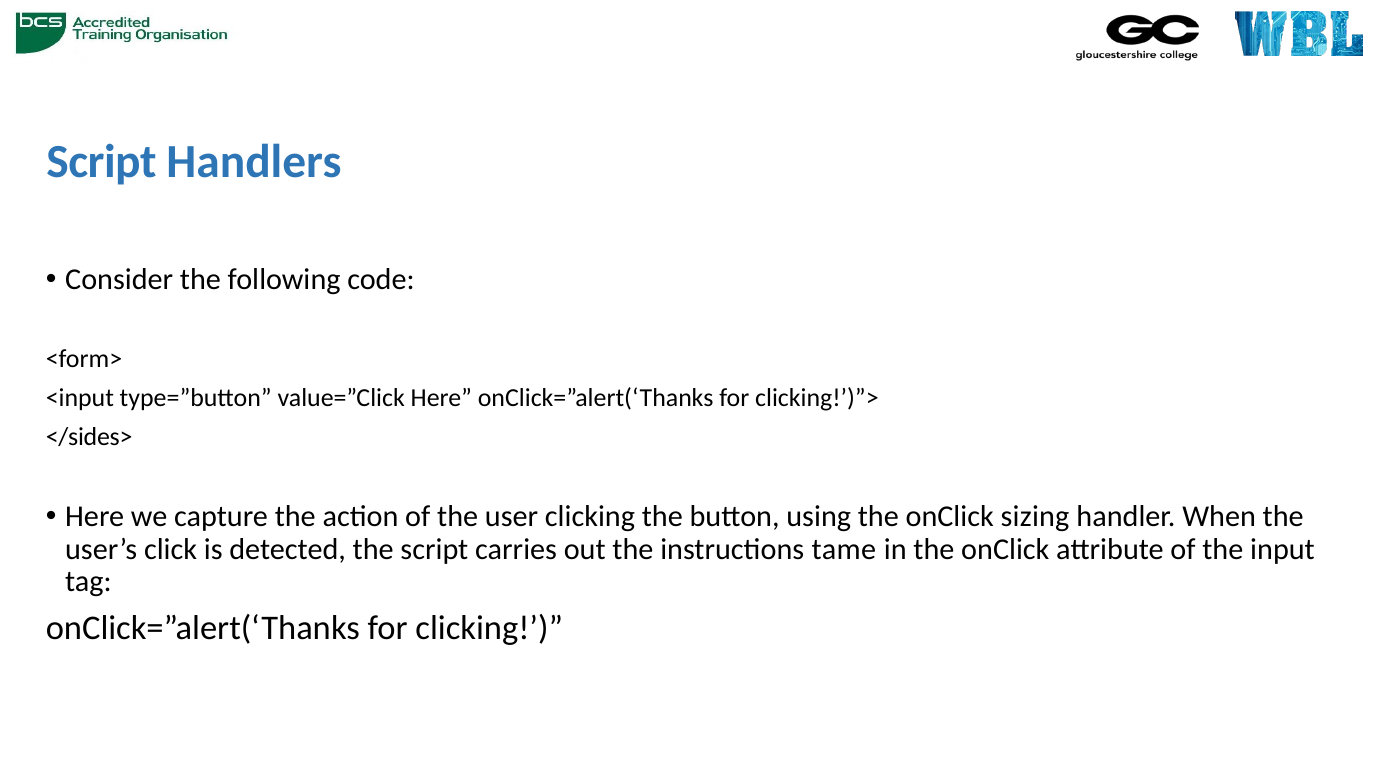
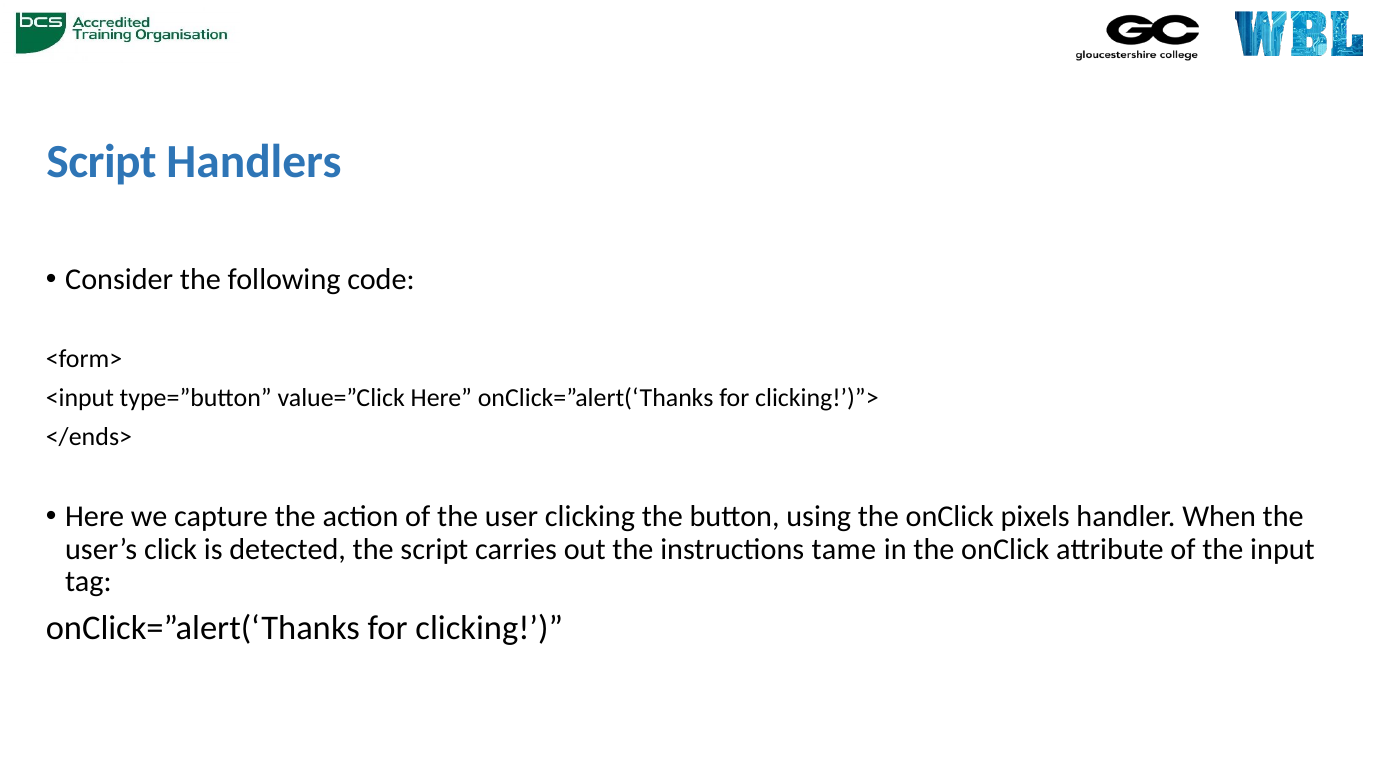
</sides>: </sides> -> </ends> (89, 437)
sizing: sizing -> pixels (1035, 516)
